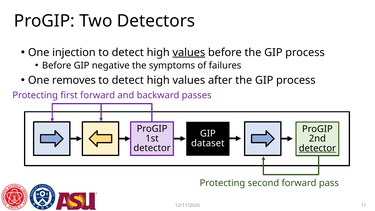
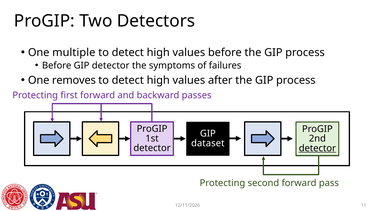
injection: injection -> multiple (74, 52)
values underline: present -> none (189, 52)
GIP negative: negative -> detector (111, 65)
